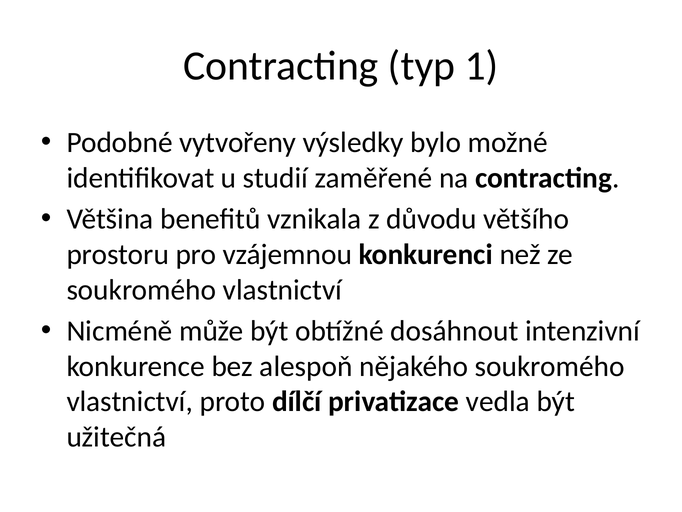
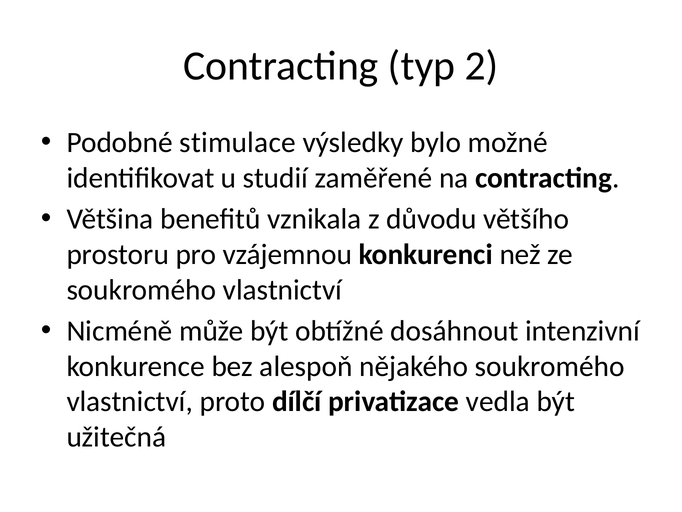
1: 1 -> 2 (482, 66)
vytvořeny: vytvořeny -> stimulace (238, 142)
